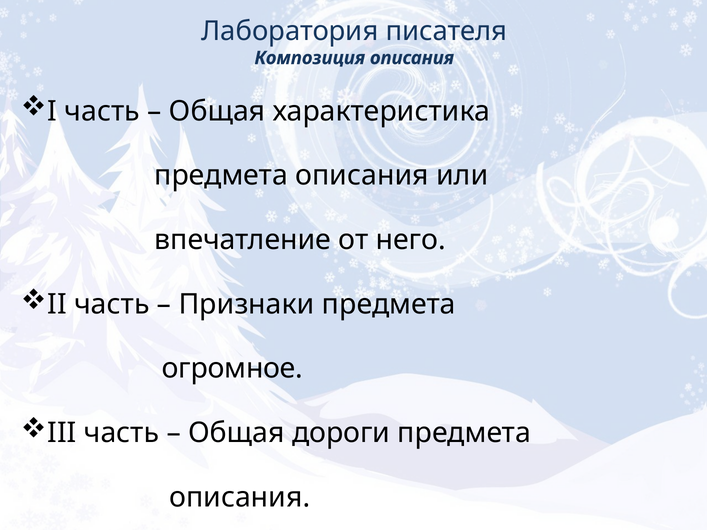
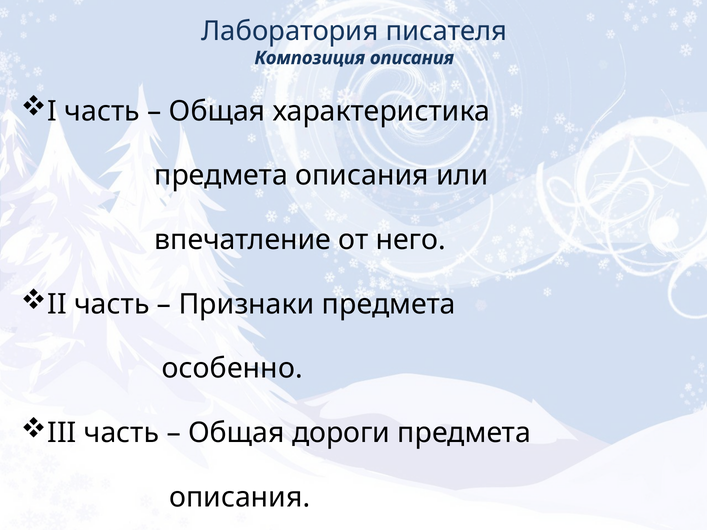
огромное: огромное -> особенно (232, 369)
